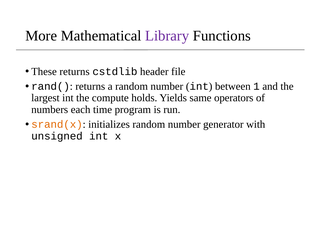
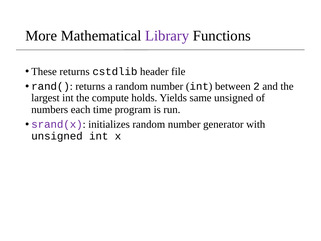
1: 1 -> 2 (257, 86)
same operators: operators -> unsigned (234, 98)
srand(x colour: orange -> purple (57, 124)
